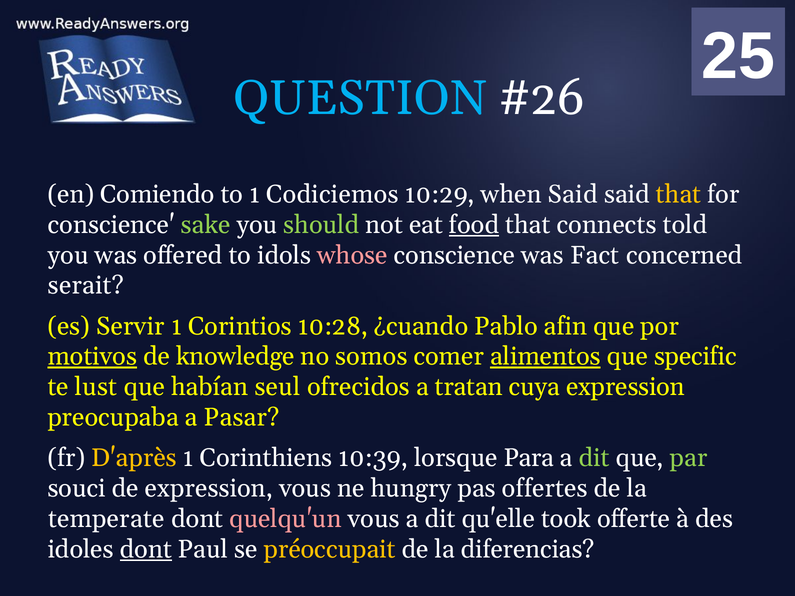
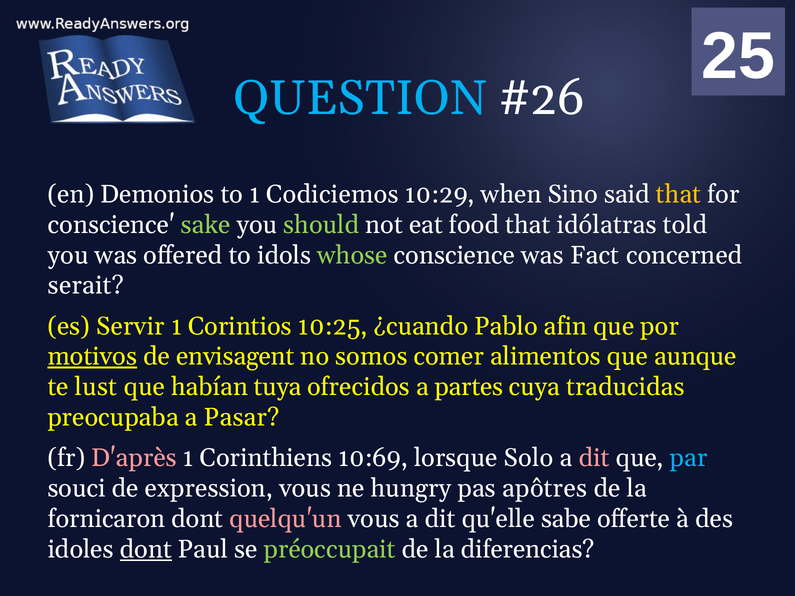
Comiendo: Comiendo -> Demonios (157, 194)
when Said: Said -> Sino (573, 194)
food underline: present -> none (474, 225)
connects: connects -> idólatras (607, 225)
whose colour: pink -> light green (352, 255)
10:28: 10:28 -> 10:25 (333, 326)
knowledge: knowledge -> envisagent (235, 357)
alimentos underline: present -> none (545, 357)
specific: specific -> aunque (695, 357)
seul: seul -> tuya (278, 387)
tratan: tratan -> partes (469, 387)
cuya expression: expression -> traducidas (625, 387)
D'après colour: yellow -> pink (134, 458)
10:39: 10:39 -> 10:69 (373, 458)
Para: Para -> Solo (529, 458)
dit colour: light green -> pink (594, 458)
par colour: light green -> light blue (689, 458)
offertes: offertes -> apôtres (545, 489)
temperate: temperate -> fornicaron (106, 519)
took: took -> sabe (566, 519)
préoccupait colour: yellow -> light green (330, 550)
